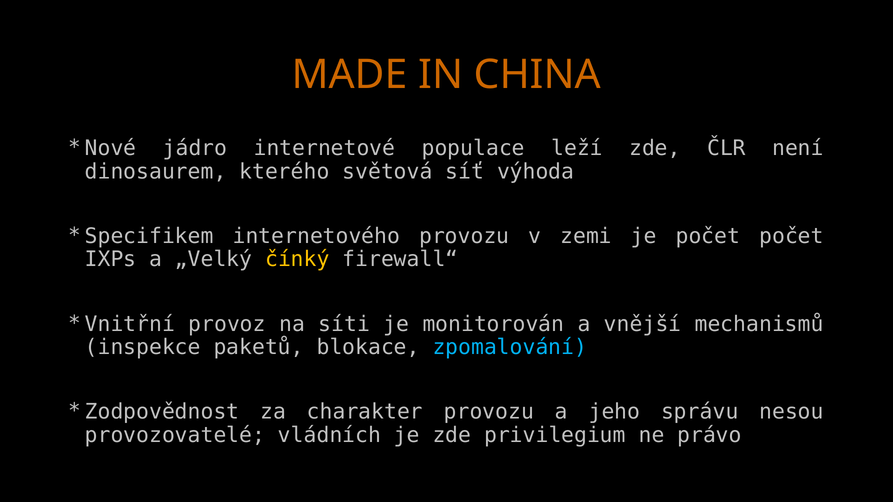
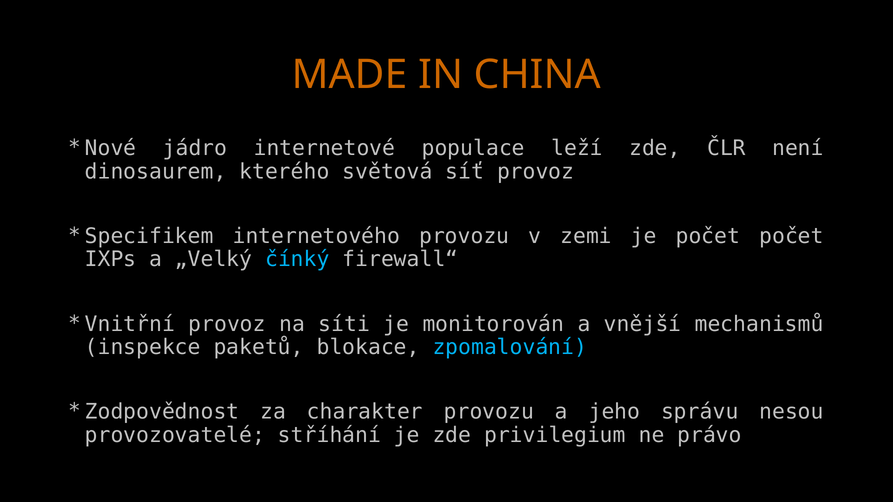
síť výhoda: výhoda -> provoz (536, 172)
čínký colour: yellow -> light blue (297, 259)
vládních: vládních -> stříhání (329, 435)
